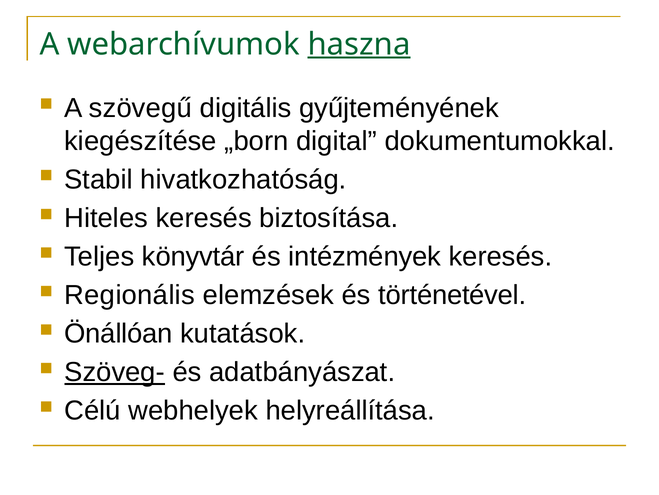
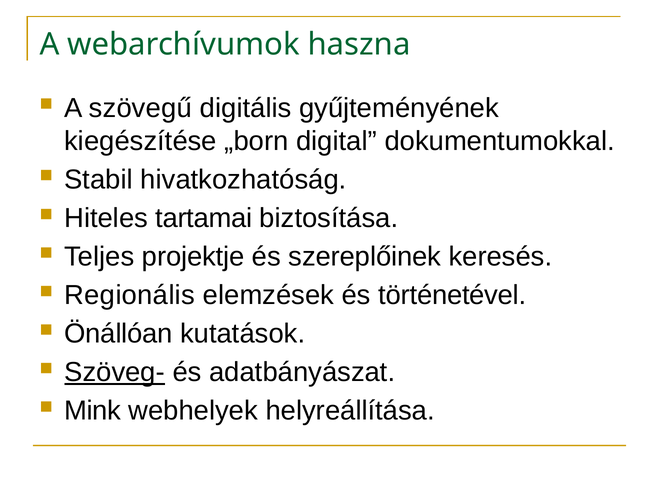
haszna underline: present -> none (359, 44)
Hiteles keresés: keresés -> tartamai (204, 218)
könyvtár: könyvtár -> projektje (193, 256)
intézmények: intézmények -> szereplőinek (365, 256)
Célú: Célú -> Mink (93, 410)
